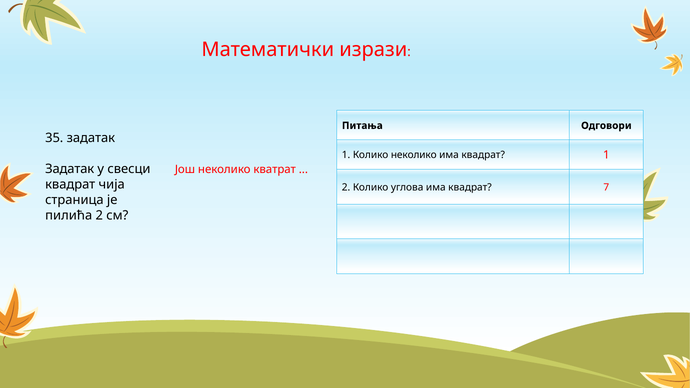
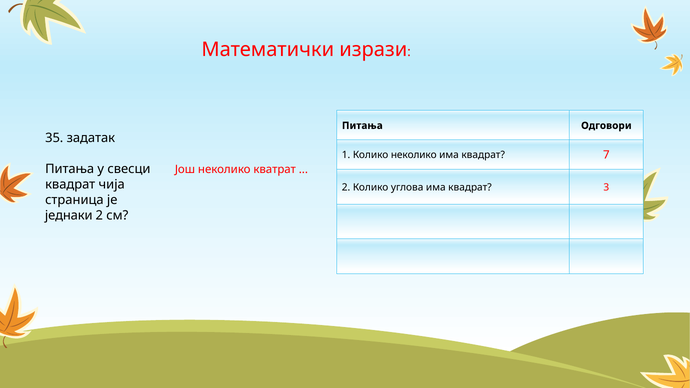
квадрат 1: 1 -> 7 (606, 155)
Задатак: Задатак -> Питања (70, 169)
7: 7 -> 3 (606, 187)
пилића: пилића -> једнаки (69, 215)
